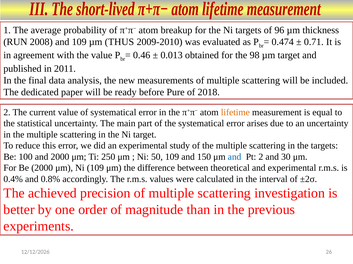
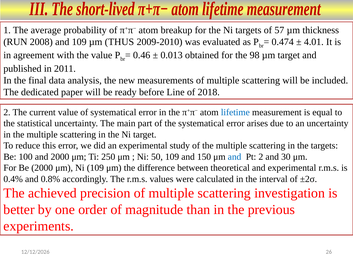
96: 96 -> 57 (279, 30)
0.71: 0.71 -> 4.01 (314, 42)
Pure: Pure -> Line (176, 92)
lifetime colour: orange -> blue (235, 113)
